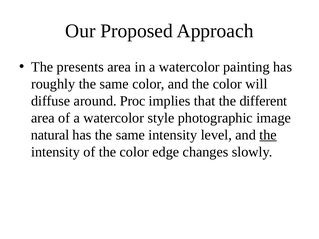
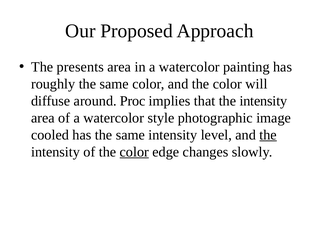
that the different: different -> intensity (263, 101)
natural: natural -> cooled (50, 135)
color underline: none -> present (134, 152)
